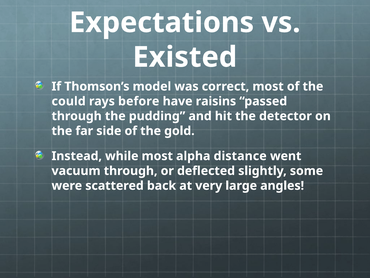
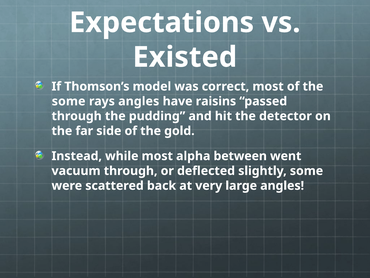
could: could -> some (69, 101)
rays before: before -> angles (139, 101)
distance: distance -> between (240, 156)
